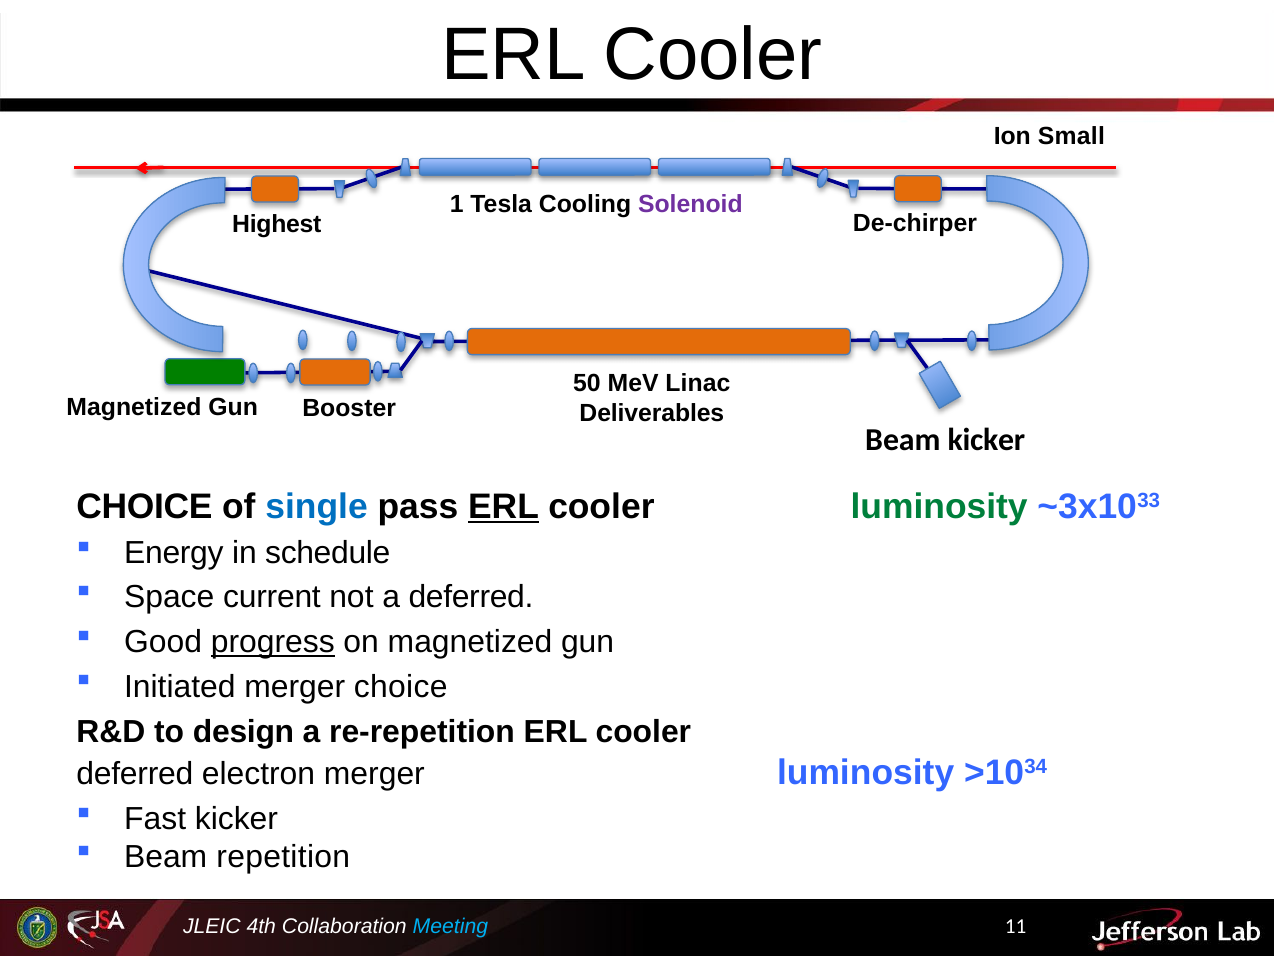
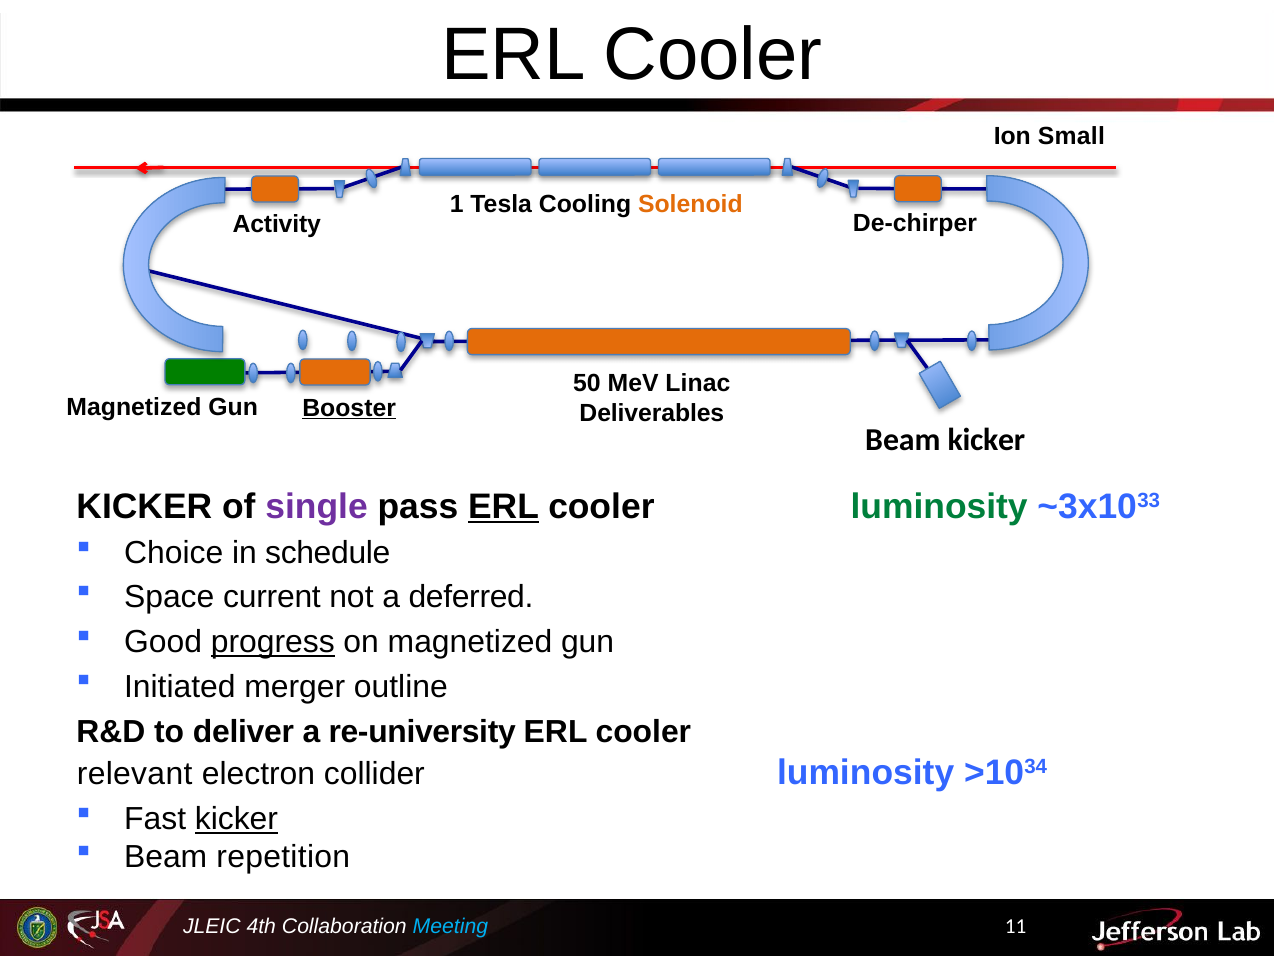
Solenoid colour: purple -> orange (690, 204)
Highest: Highest -> Activity (277, 225)
Booster underline: none -> present (349, 408)
CHOICE: CHOICE -> KICKER (144, 506)
single colour: blue -> purple (317, 506)
Energy: Energy -> Choice (174, 553)
merger choice: choice -> outline (401, 686)
design: design -> deliver (243, 732)
re-repetition: re-repetition -> re-university (422, 732)
deferred: deferred -> relevant (135, 773)
electron merger: merger -> collider (374, 773)
kicker underline: none -> present (236, 819)
